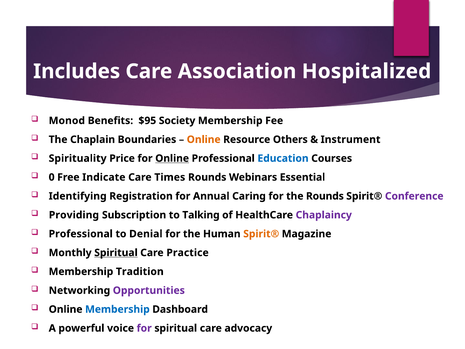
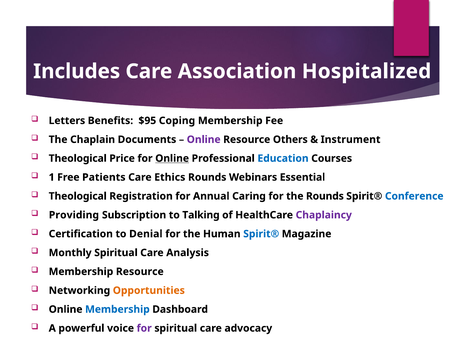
Monod: Monod -> Letters (67, 121)
Society: Society -> Coping (177, 121)
Boundaries: Boundaries -> Documents (147, 139)
Online colour: orange -> purple (204, 139)
Spirituality: Spirituality -> Theological (78, 158)
0: 0 -> 1 (52, 177)
Indicate: Indicate -> Patients (104, 177)
Times: Times -> Ethics (170, 177)
Identifying: Identifying -> Theological (78, 196)
Conference colour: purple -> blue (414, 196)
Professional: Professional -> Certification (81, 234)
Spirit® colour: orange -> blue (261, 234)
Spiritual underline: present -> none (116, 253)
Practice: Practice -> Analysis (188, 253)
Membership Tradition: Tradition -> Resource (140, 271)
Opportunities colour: purple -> orange (149, 290)
